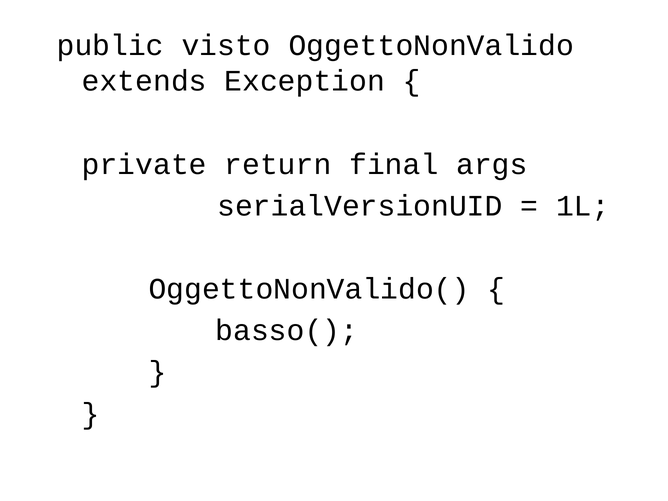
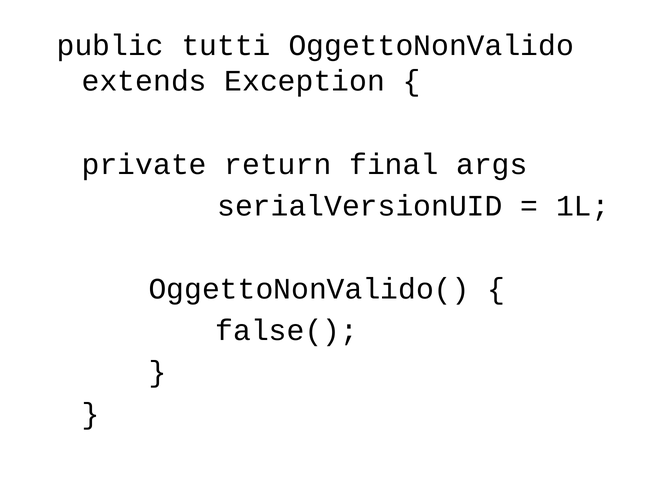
visto: visto -> tutti (226, 46)
basso(: basso( -> false( (287, 331)
